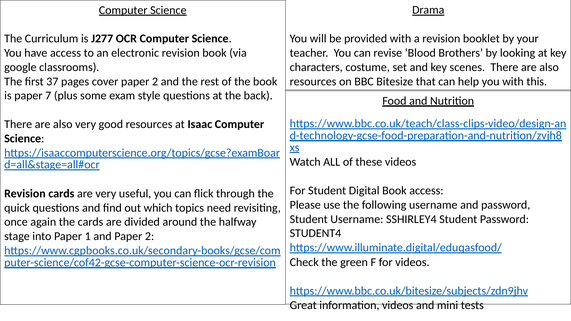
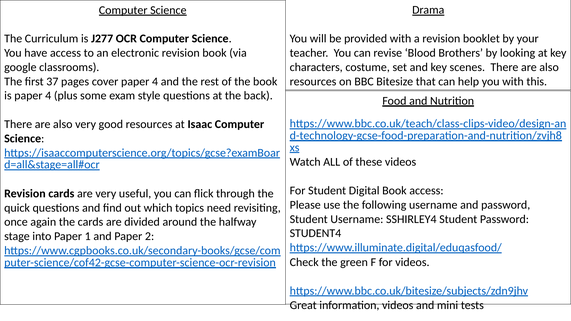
cover paper 2: 2 -> 4 (155, 81)
is paper 7: 7 -> 4 (48, 96)
